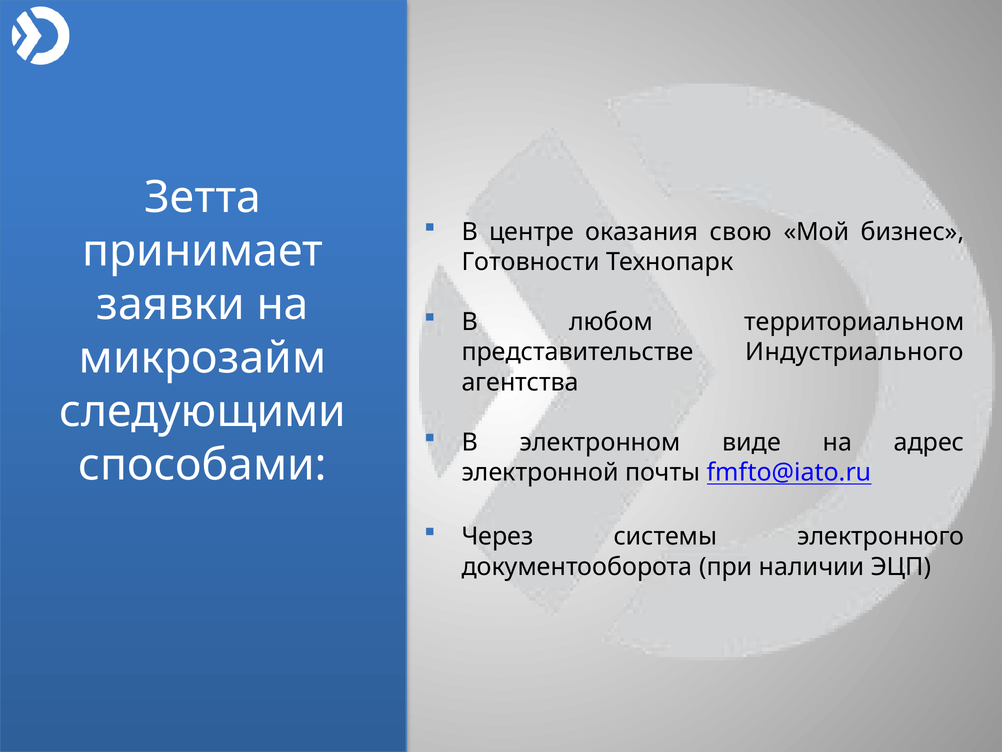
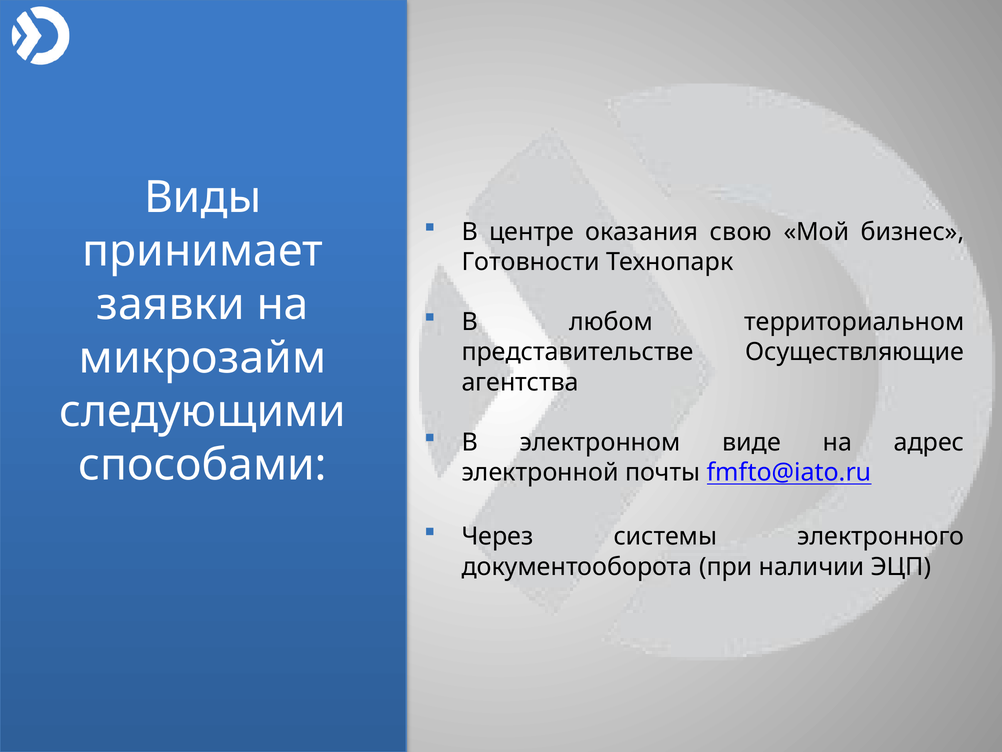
Зетта: Зетта -> Виды (203, 197)
Индустриального: Индустриального -> Осуществляющие (855, 352)
